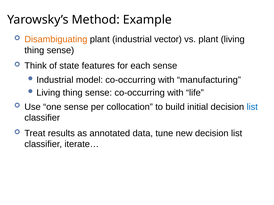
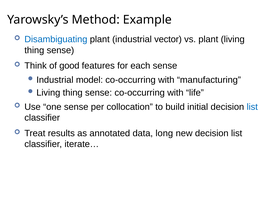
Disambiguating colour: orange -> blue (56, 39)
state: state -> good (69, 66)
tune: tune -> long (164, 134)
